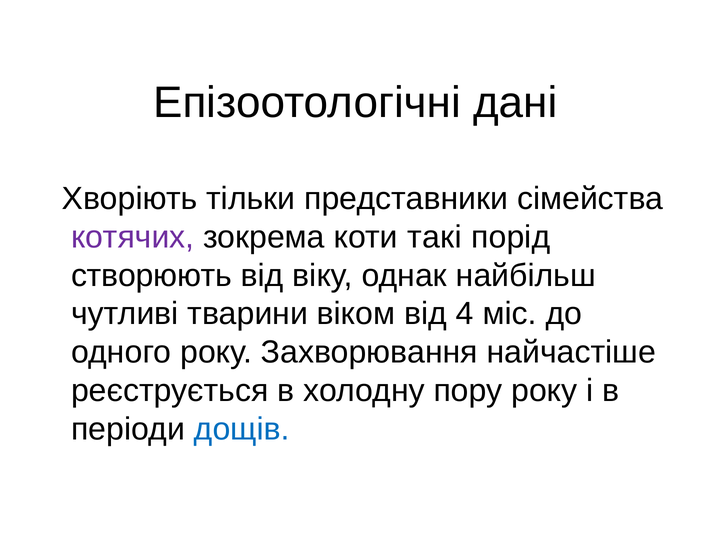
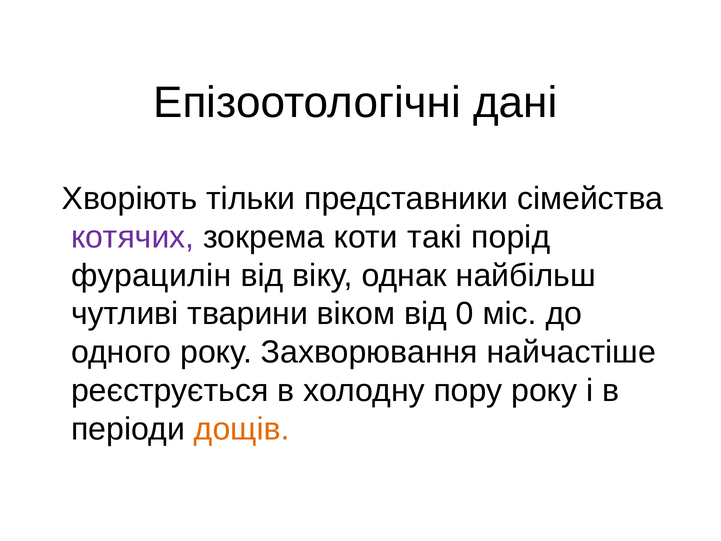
створюють: створюють -> фурацилін (151, 275)
4: 4 -> 0 (465, 314)
дощів colour: blue -> orange (242, 429)
